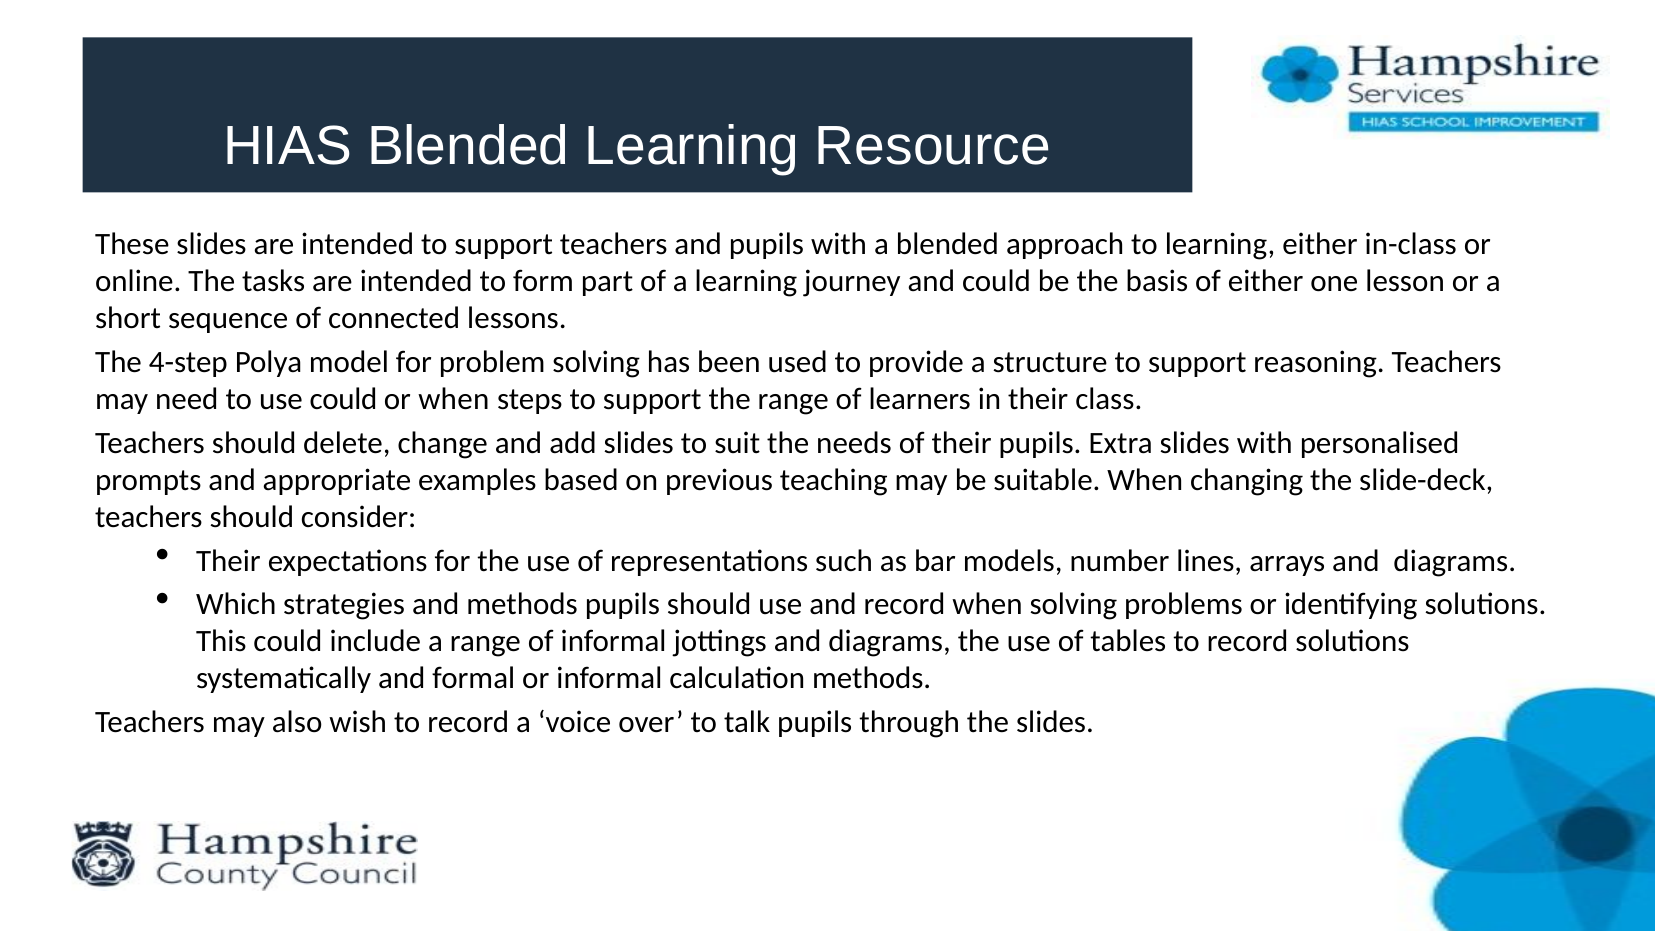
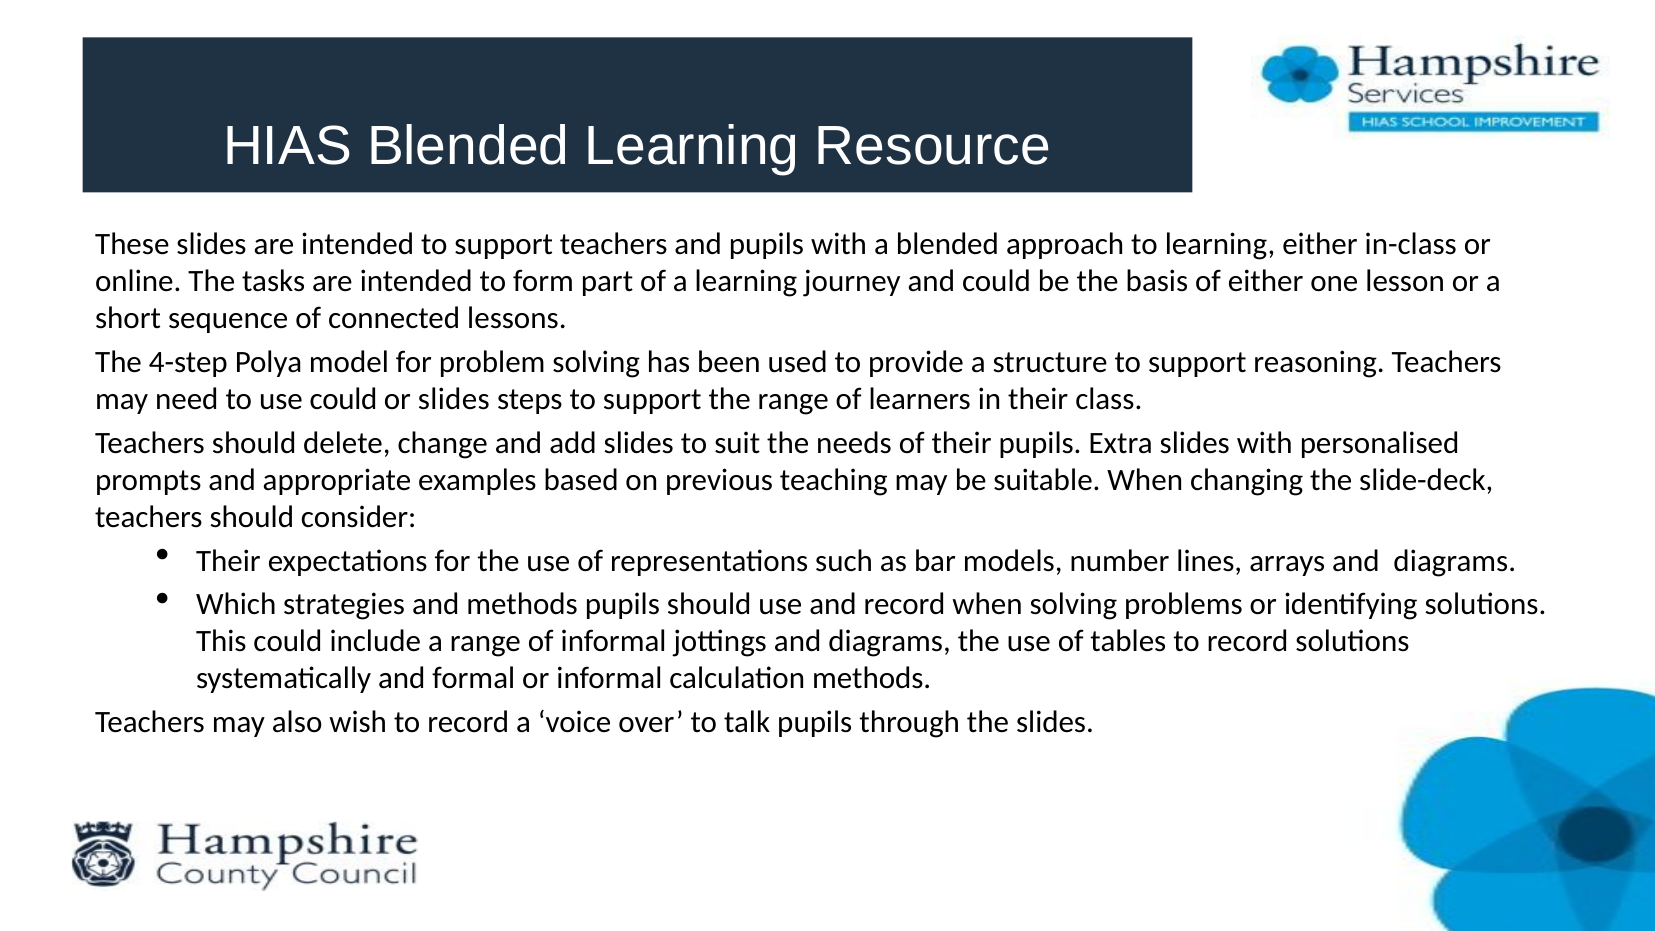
or when: when -> slides (454, 399)
